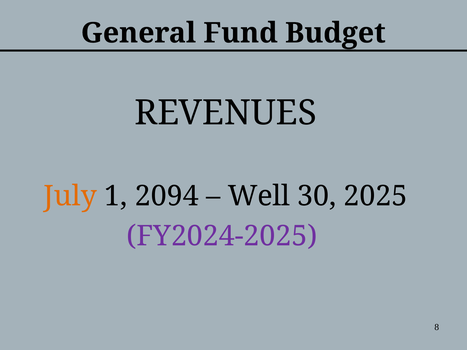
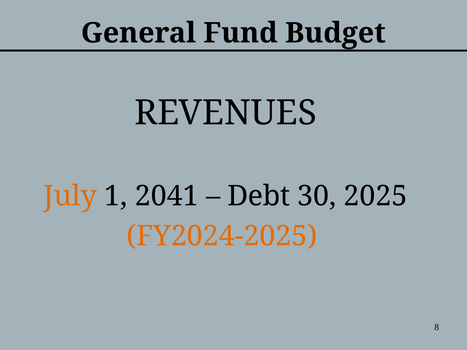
2094: 2094 -> 2041 (167, 196)
Well: Well -> Debt (259, 196)
FY2024-2025 colour: purple -> orange (222, 236)
